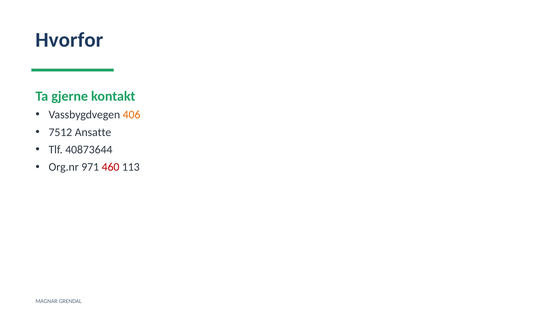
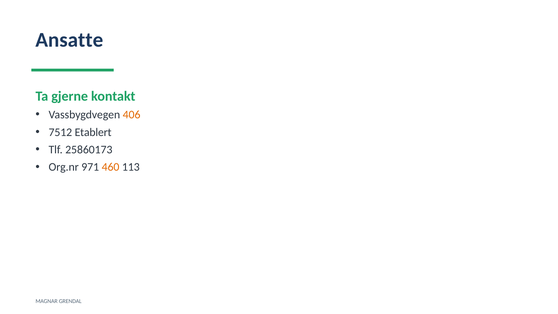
Hvorfor: Hvorfor -> Ansatte (69, 40)
Ansatte: Ansatte -> Etablert (93, 132)
40873644: 40873644 -> 25860173 (89, 150)
460 colour: red -> orange (111, 167)
